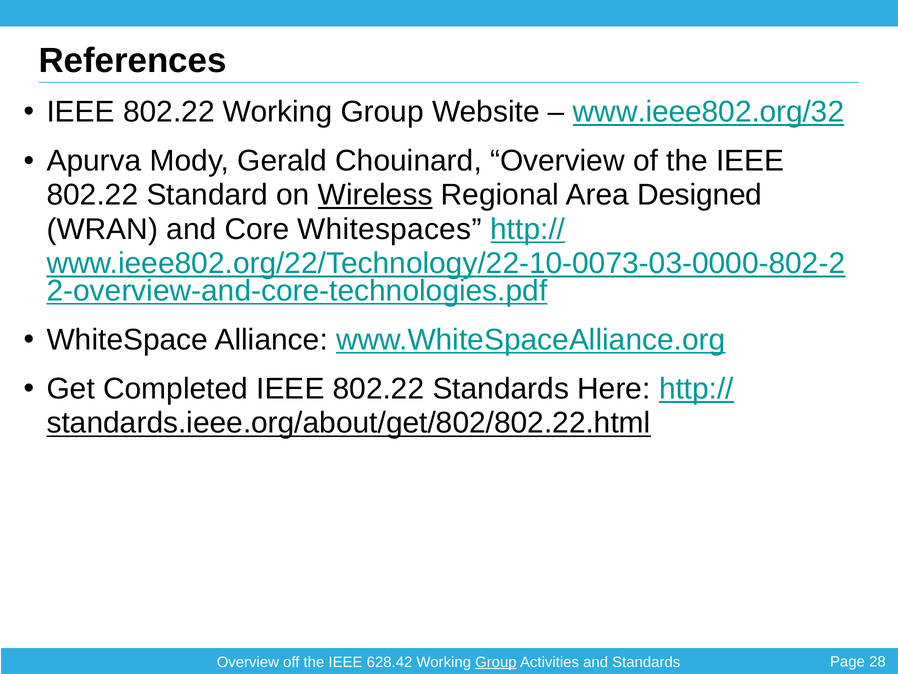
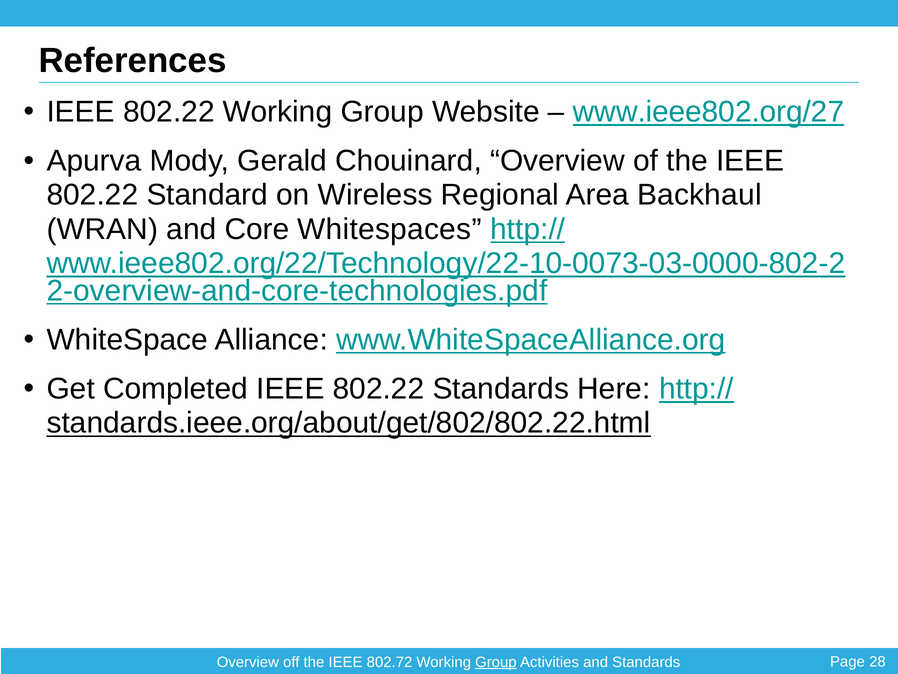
www.ieee802.org/32: www.ieee802.org/32 -> www.ieee802.org/27 (709, 112)
Wireless underline: present -> none (375, 195)
Designed: Designed -> Backhaul (699, 195)
628.42: 628.42 -> 802.72 (390, 662)
